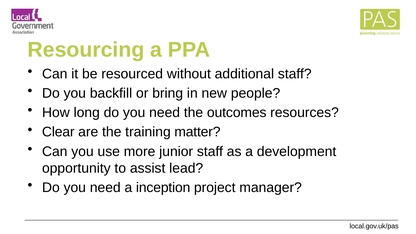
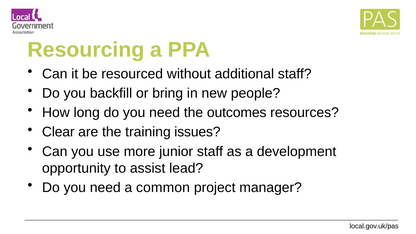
matter: matter -> issues (197, 132)
inception: inception -> common (163, 188)
